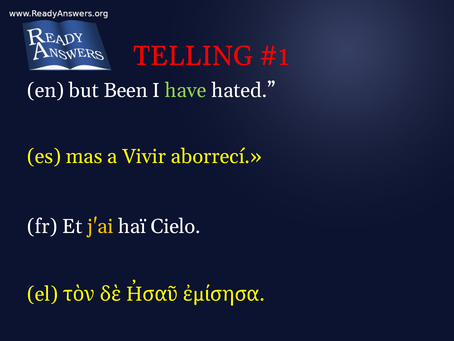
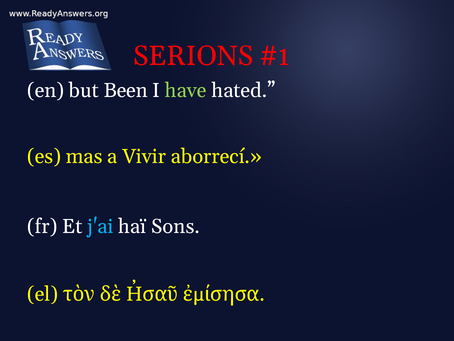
TELLING: TELLING -> SERIONS (193, 56)
j'ai colour: yellow -> light blue (100, 226)
Cielo: Cielo -> Sons (176, 226)
